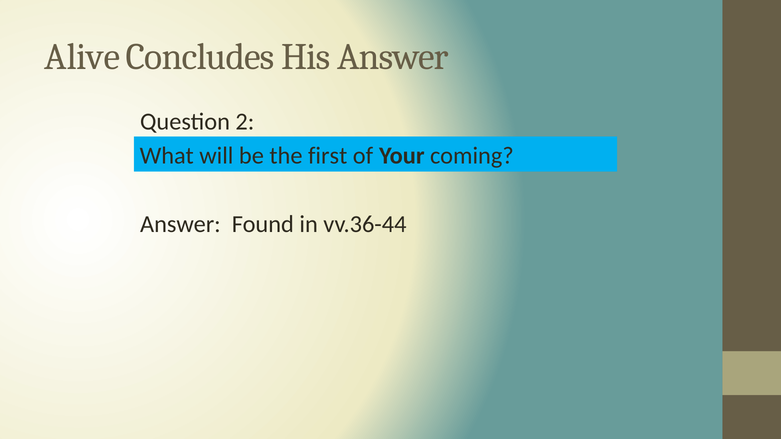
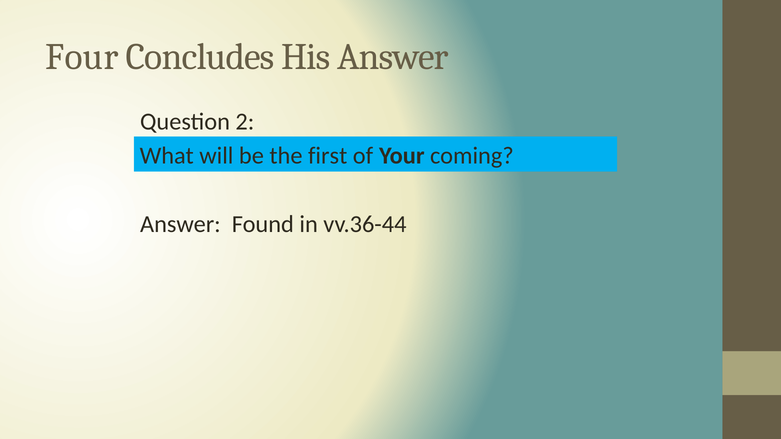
Alive: Alive -> Four (82, 57)
